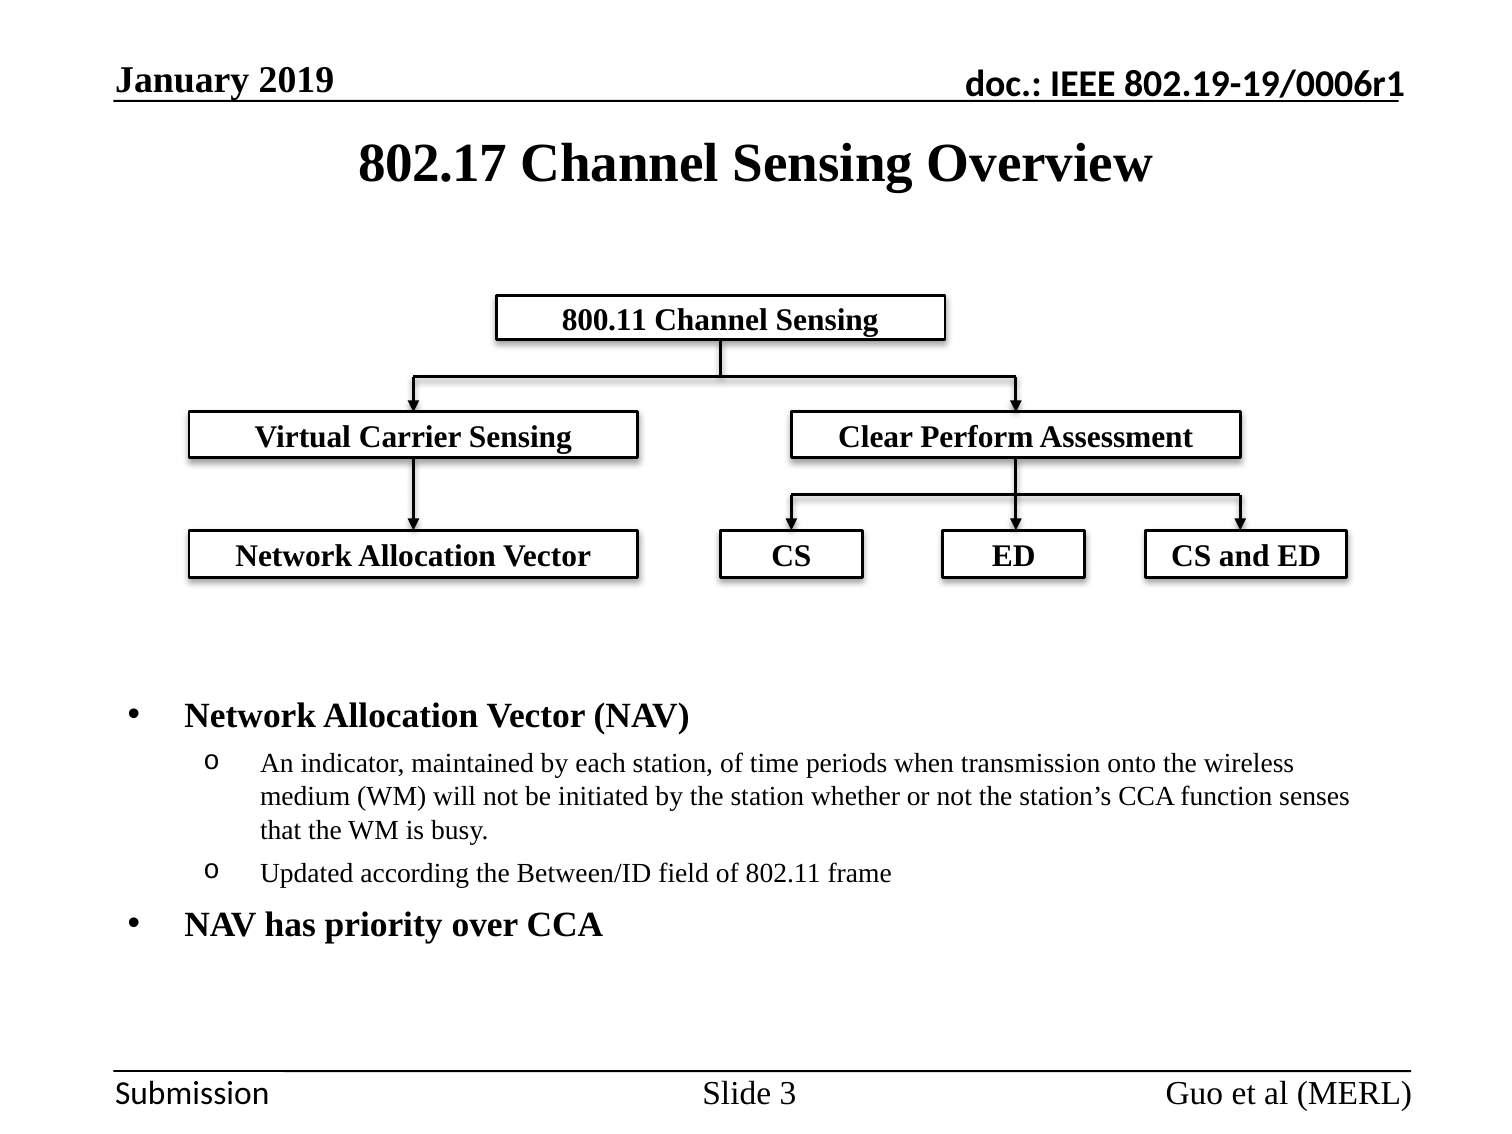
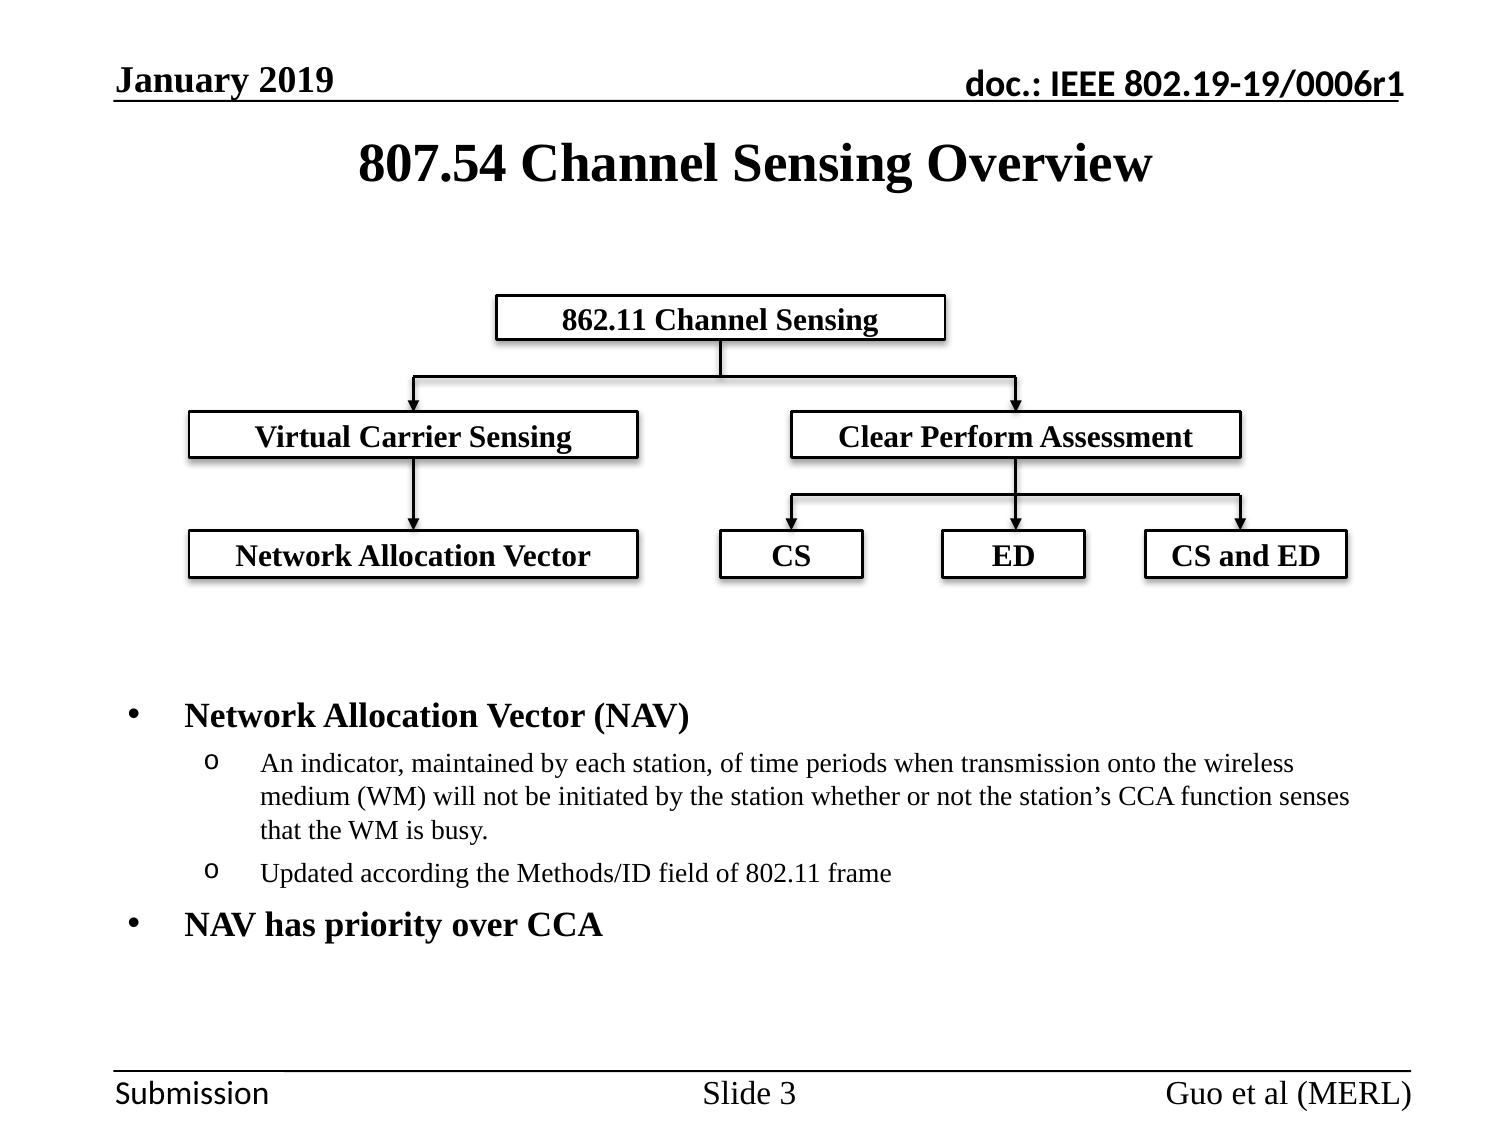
802.17: 802.17 -> 807.54 (433, 163)
800.11: 800.11 -> 862.11 (604, 320)
Between/ID: Between/ID -> Methods/ID (584, 874)
